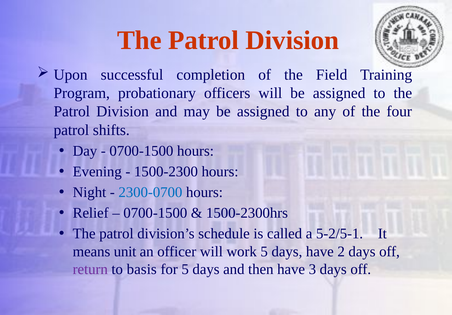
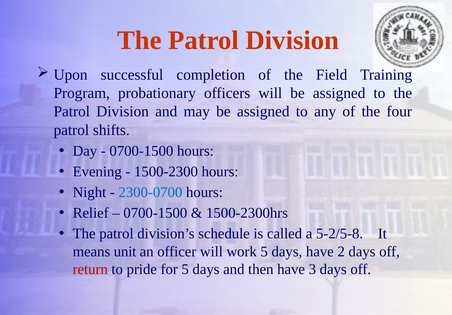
5-2/5-1: 5-2/5-1 -> 5-2/5-8 (340, 233)
return colour: purple -> red (90, 269)
basis: basis -> pride (142, 269)
